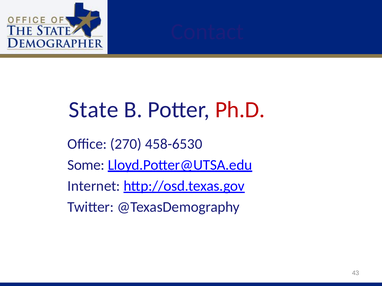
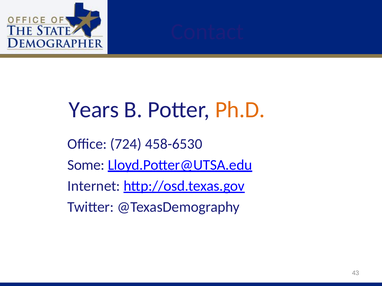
State: State -> Years (94, 110)
Ph.D colour: red -> orange (240, 110)
270: 270 -> 724 (126, 144)
